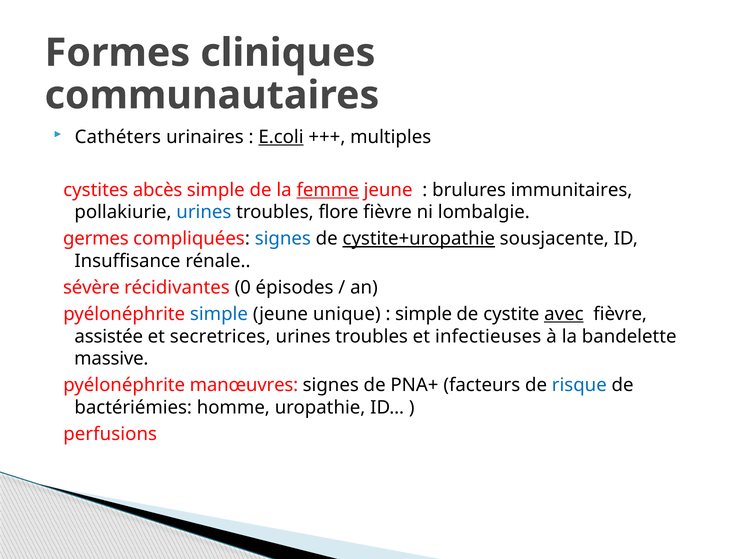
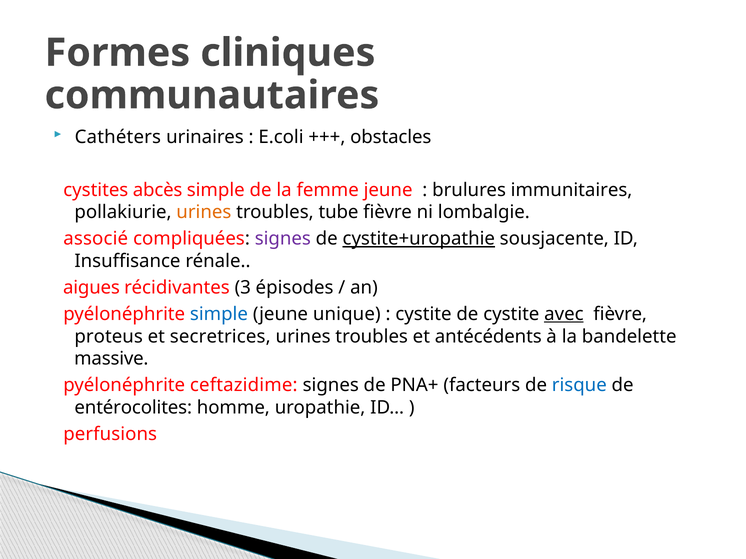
E.coli underline: present -> none (281, 137)
multiples: multiples -> obstacles (391, 137)
femme underline: present -> none (328, 190)
urines colour: blue -> orange (204, 212)
flore: flore -> tube (338, 212)
germes: germes -> associé (96, 239)
signes colour: blue -> purple (283, 239)
sévère: sévère -> aigues (91, 288)
0: 0 -> 3 (243, 288)
simple: simple -> cystite (423, 314)
assistée: assistée -> proteus (109, 337)
infectieuses: infectieuses -> antécédents (488, 337)
manœuvres: manœuvres -> ceftazidime (244, 386)
bactériémies: bactériémies -> entérocolites (133, 408)
